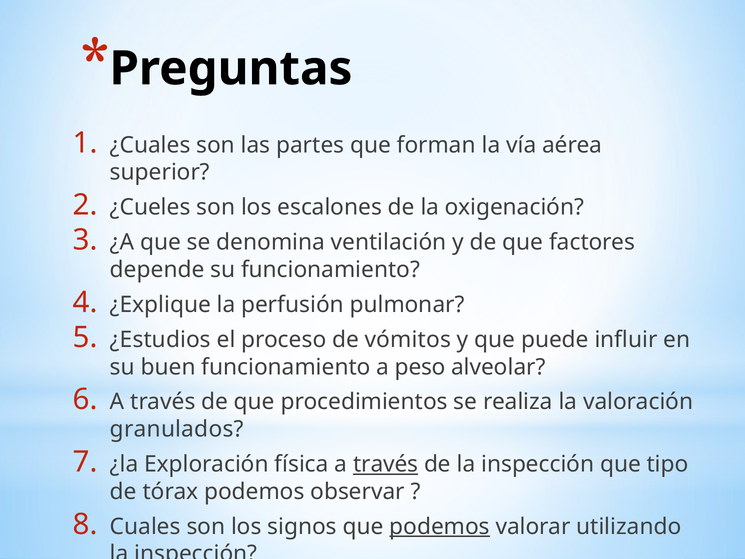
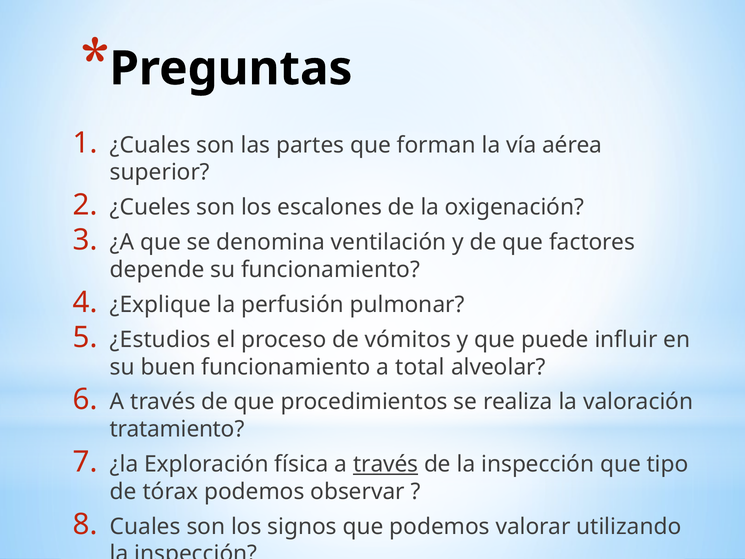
peso: peso -> total (420, 367)
granulados: granulados -> tratamiento (177, 429)
podemos underline: present -> none (440, 526)
